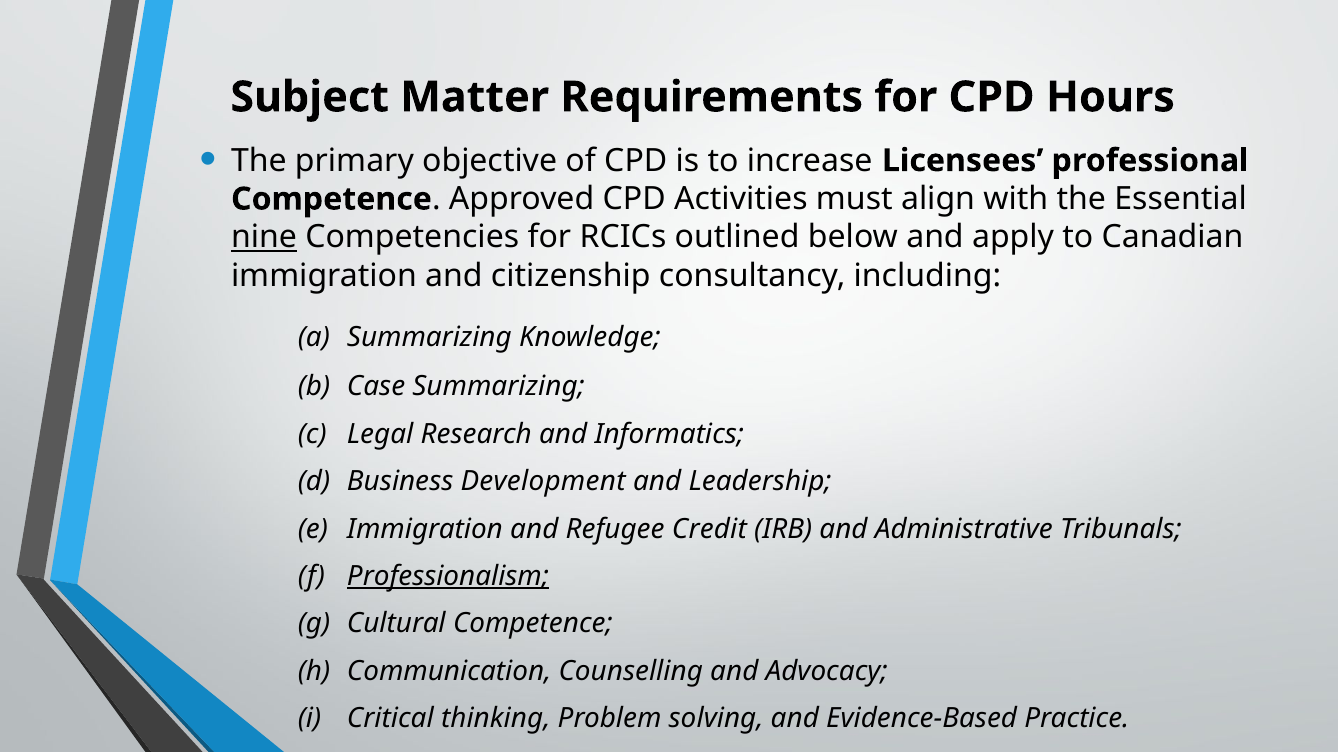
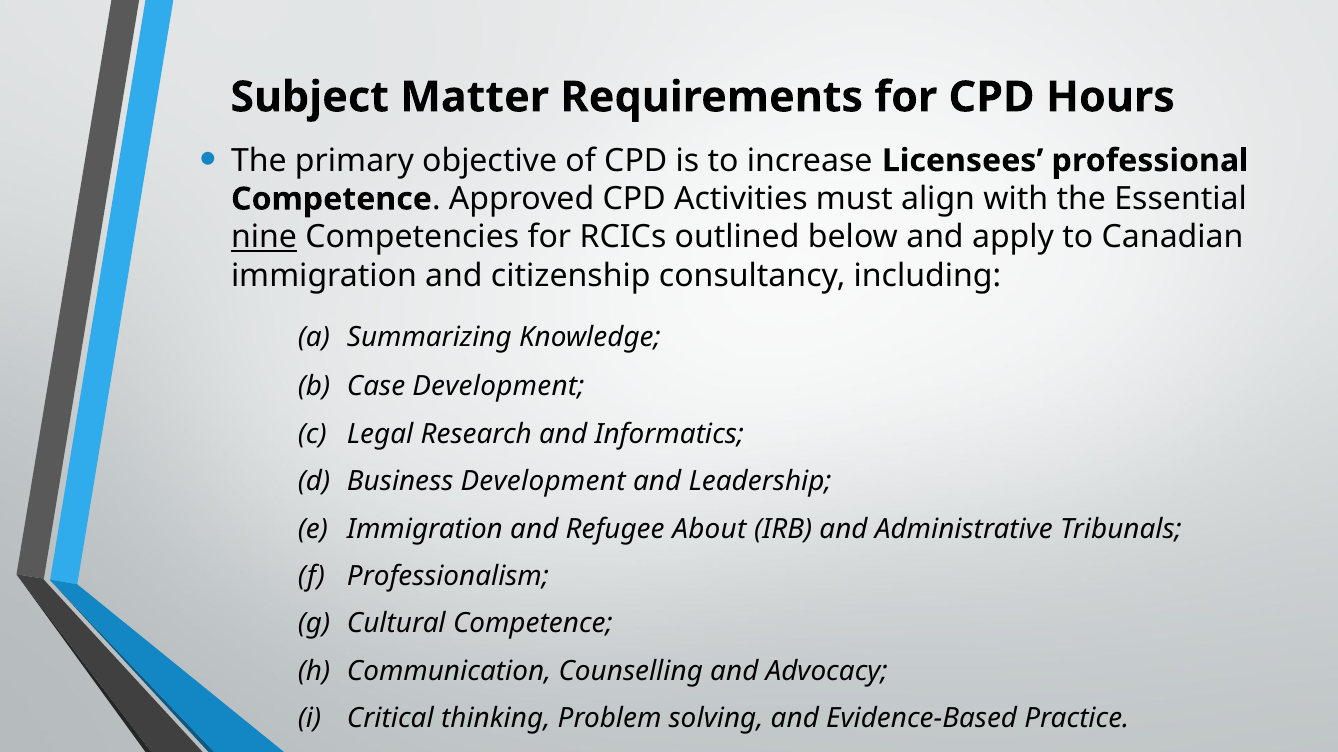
Case Summarizing: Summarizing -> Development (498, 387)
Credit: Credit -> About (709, 529)
Professionalism underline: present -> none (448, 577)
